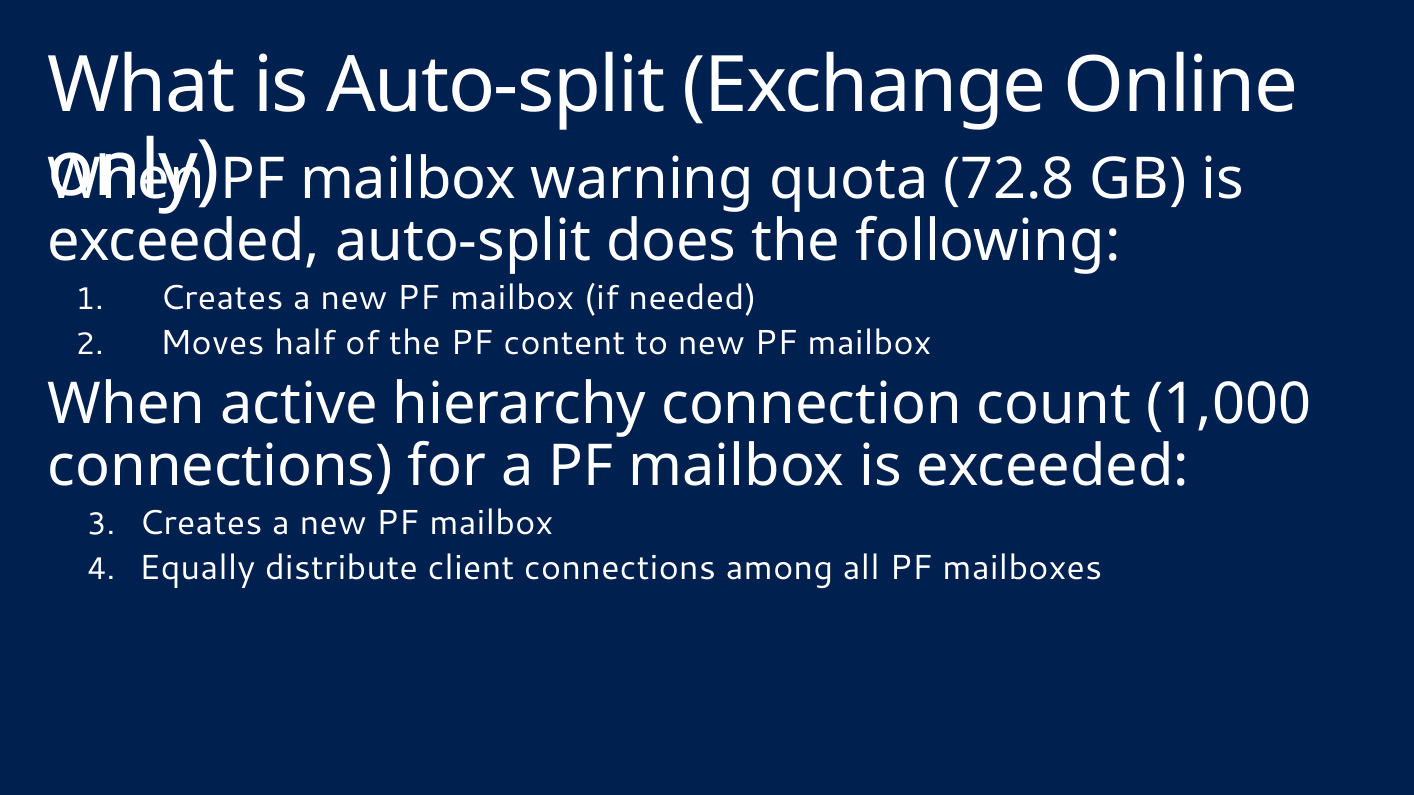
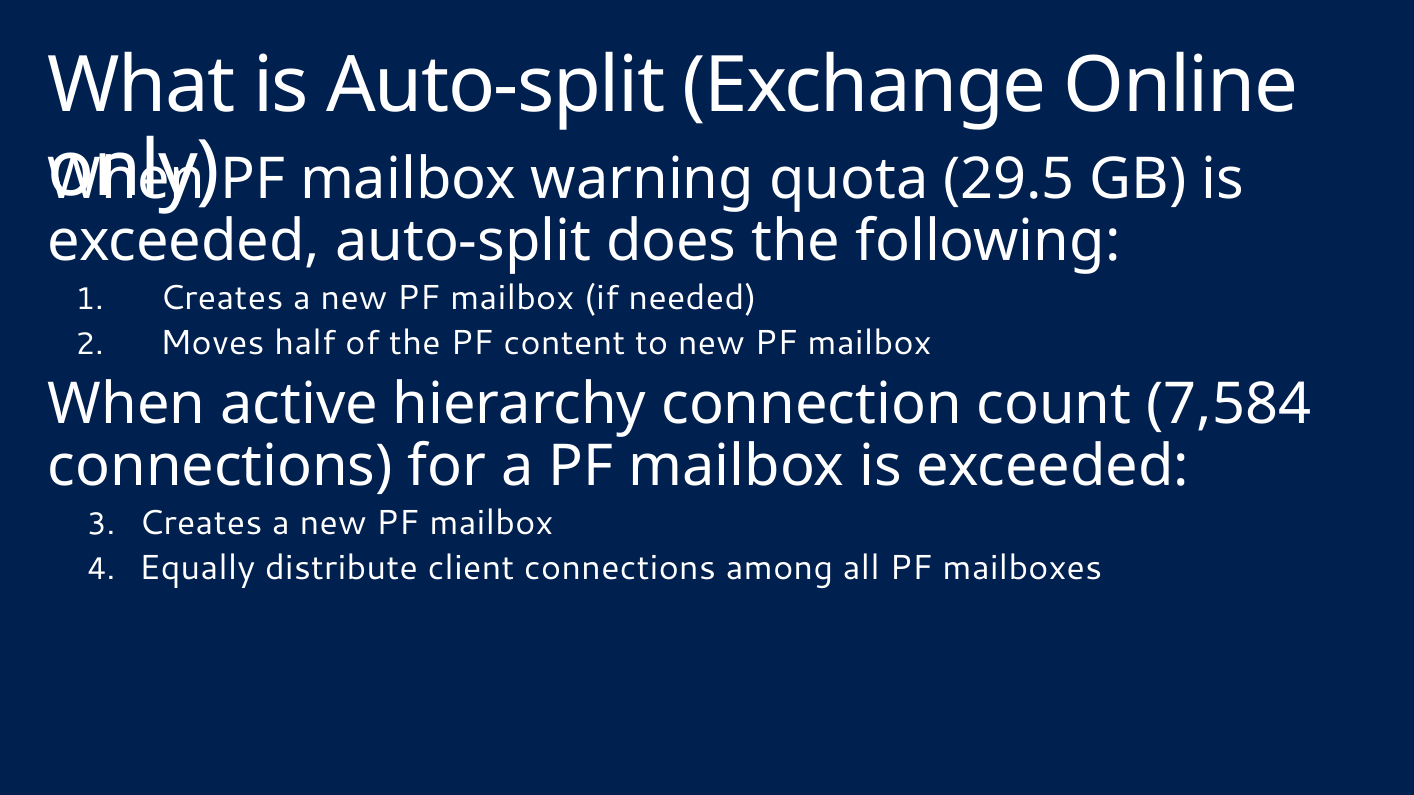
72.8: 72.8 -> 29.5 (1009, 179)
1,000: 1,000 -> 7,584 (1229, 404)
